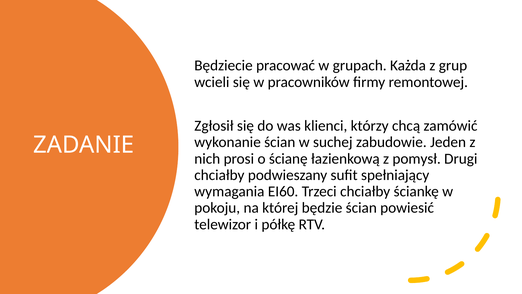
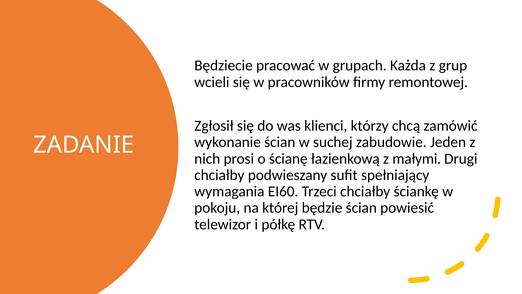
pomysł: pomysł -> małymi (417, 158)
